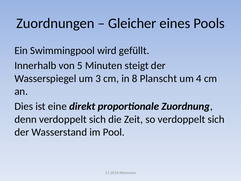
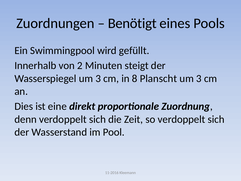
Gleicher: Gleicher -> Benötigt (132, 23)
5: 5 -> 2 (80, 66)
4: 4 -> 3 (199, 78)
